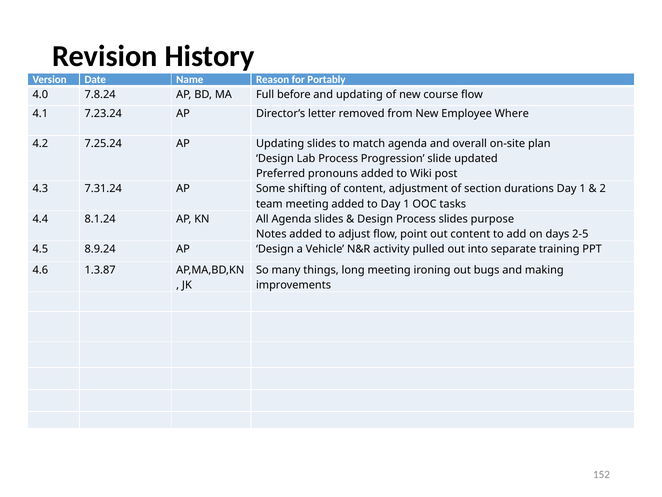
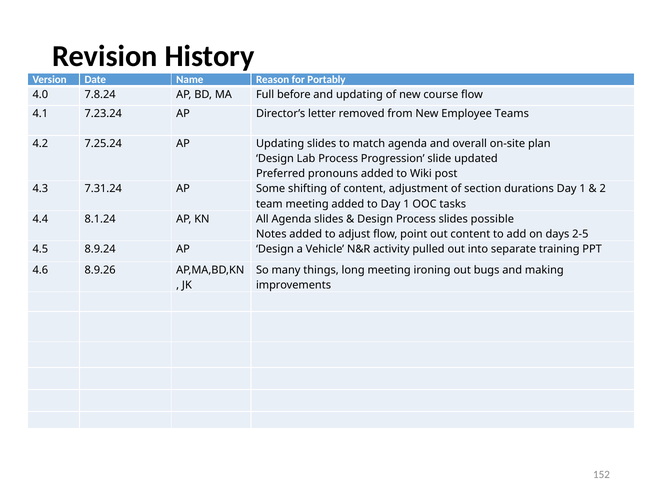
Where: Where -> Teams (512, 114)
purpose: purpose -> possible (492, 219)
1.3.87: 1.3.87 -> 8.9.26 (100, 270)
